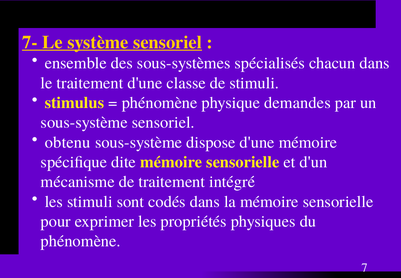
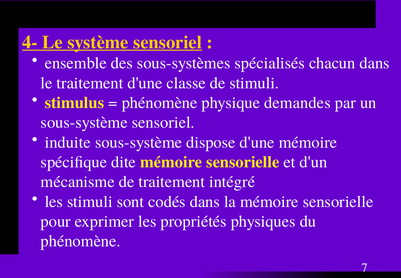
7-: 7- -> 4- (30, 42)
obtenu: obtenu -> induite (68, 142)
